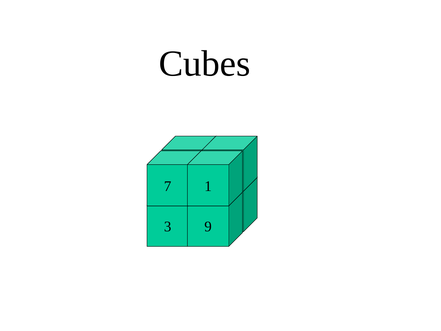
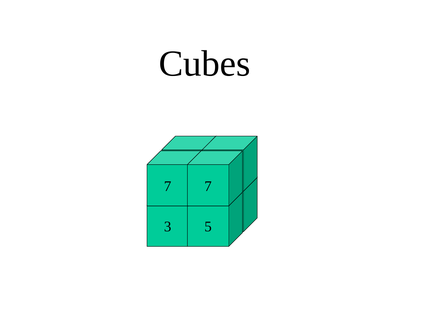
7 1: 1 -> 7 (208, 186)
3 9: 9 -> 5 (208, 227)
